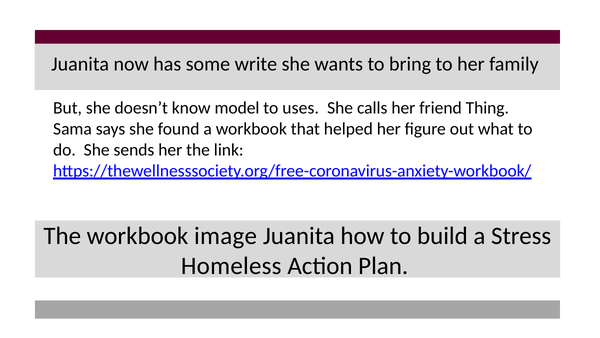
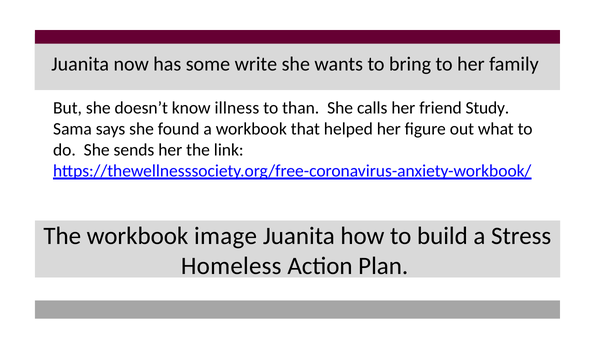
model: model -> illness (237, 108)
uses: uses -> than (301, 108)
Thing: Thing -> Study (487, 108)
